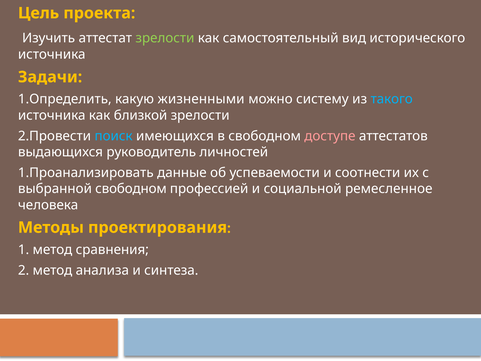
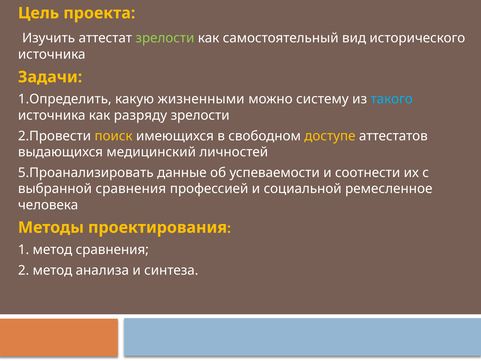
близкой: близкой -> разряду (140, 115)
поиск colour: light blue -> yellow (114, 136)
доступе colour: pink -> yellow (330, 136)
руководитель: руководитель -> медицинский (151, 152)
1.Проанализировать: 1.Проанализировать -> 5.Проанализировать (86, 173)
выбранной свободном: свободном -> сравнения (131, 189)
